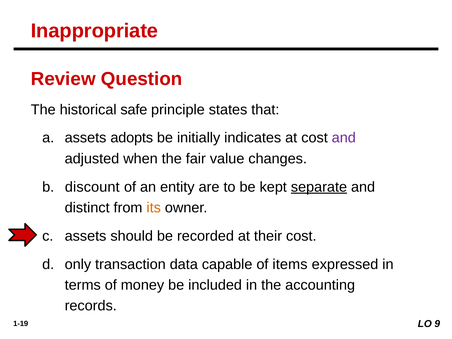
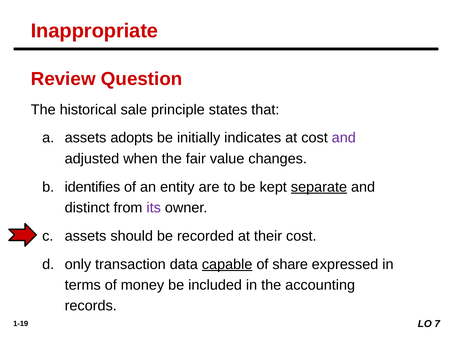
safe: safe -> sale (134, 110)
discount: discount -> identifies (92, 187)
its colour: orange -> purple (154, 208)
capable underline: none -> present (227, 264)
items: items -> share (290, 264)
9: 9 -> 7 (437, 324)
